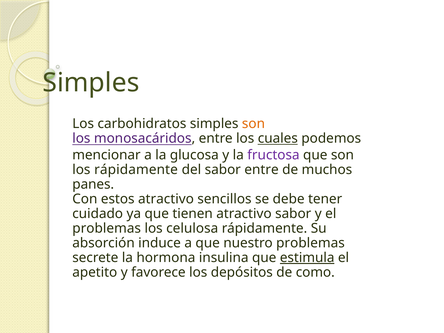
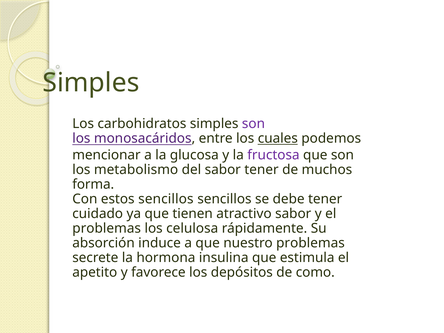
son colour: orange -> purple (253, 124)
los rápidamente: rápidamente -> metabolismo (136, 170)
sabor entre: entre -> tener (262, 170)
panes: panes -> forma (93, 184)
estos atractivo: atractivo -> sencillos (166, 199)
estimula underline: present -> none (307, 258)
